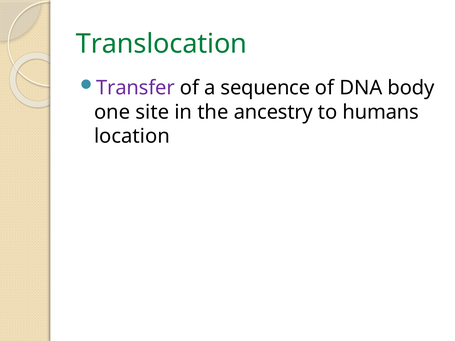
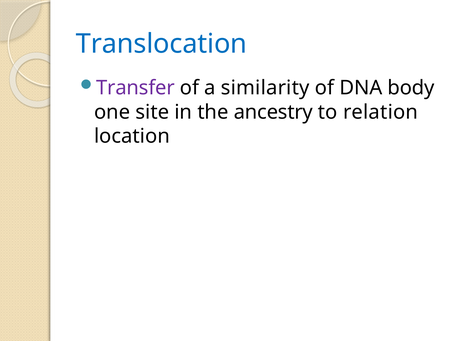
Translocation colour: green -> blue (162, 44)
sequence: sequence -> similarity (265, 88)
humans: humans -> relation (381, 112)
